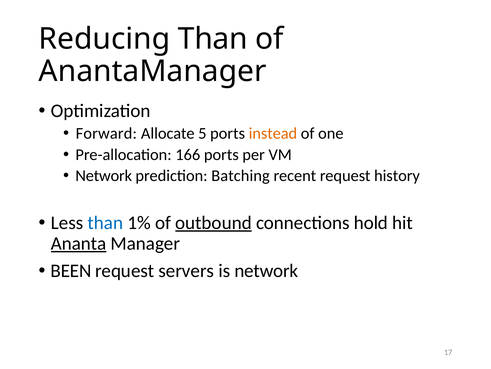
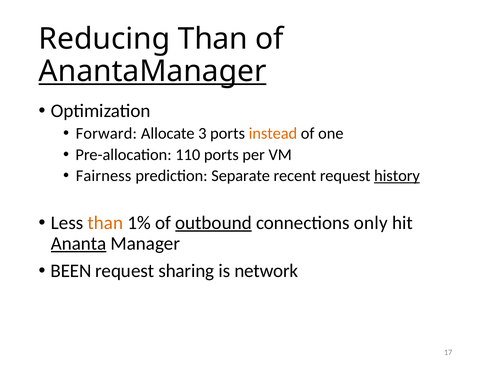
AnantaManager underline: none -> present (153, 71)
5: 5 -> 3 (202, 133)
166: 166 -> 110 (188, 154)
Network: Network -> Fairness (104, 175)
Batching: Batching -> Separate (241, 175)
history underline: none -> present (397, 175)
than colour: blue -> orange (105, 222)
hold: hold -> only (371, 222)
servers: servers -> sharing (186, 270)
